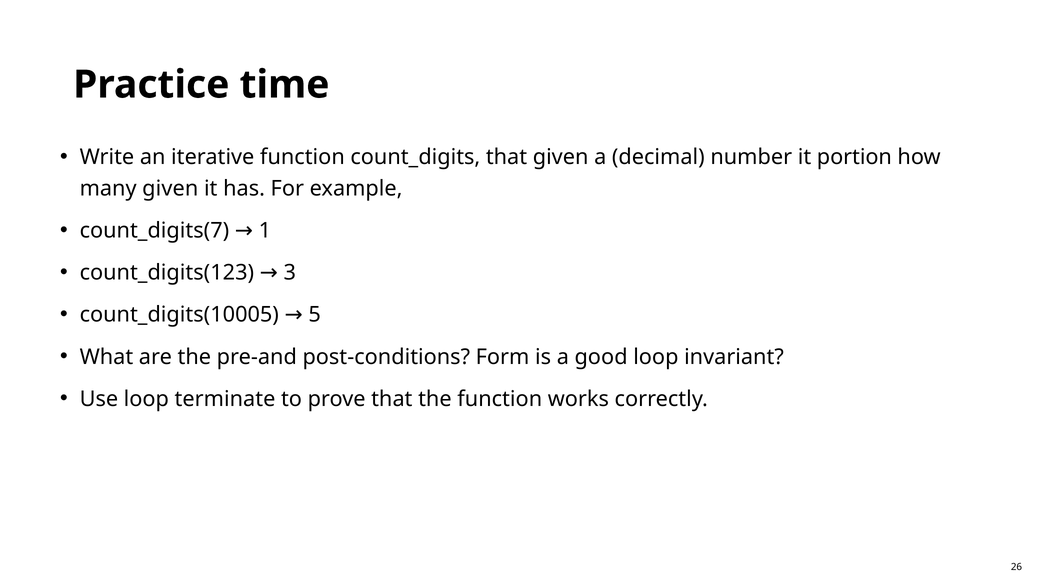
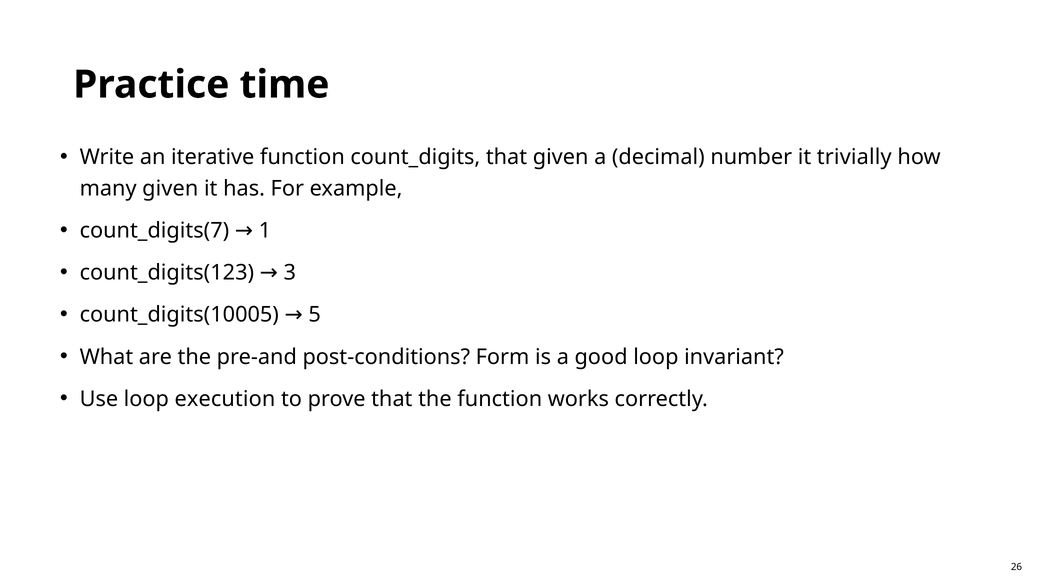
portion: portion -> trivially (854, 157)
terminate: terminate -> execution (225, 399)
